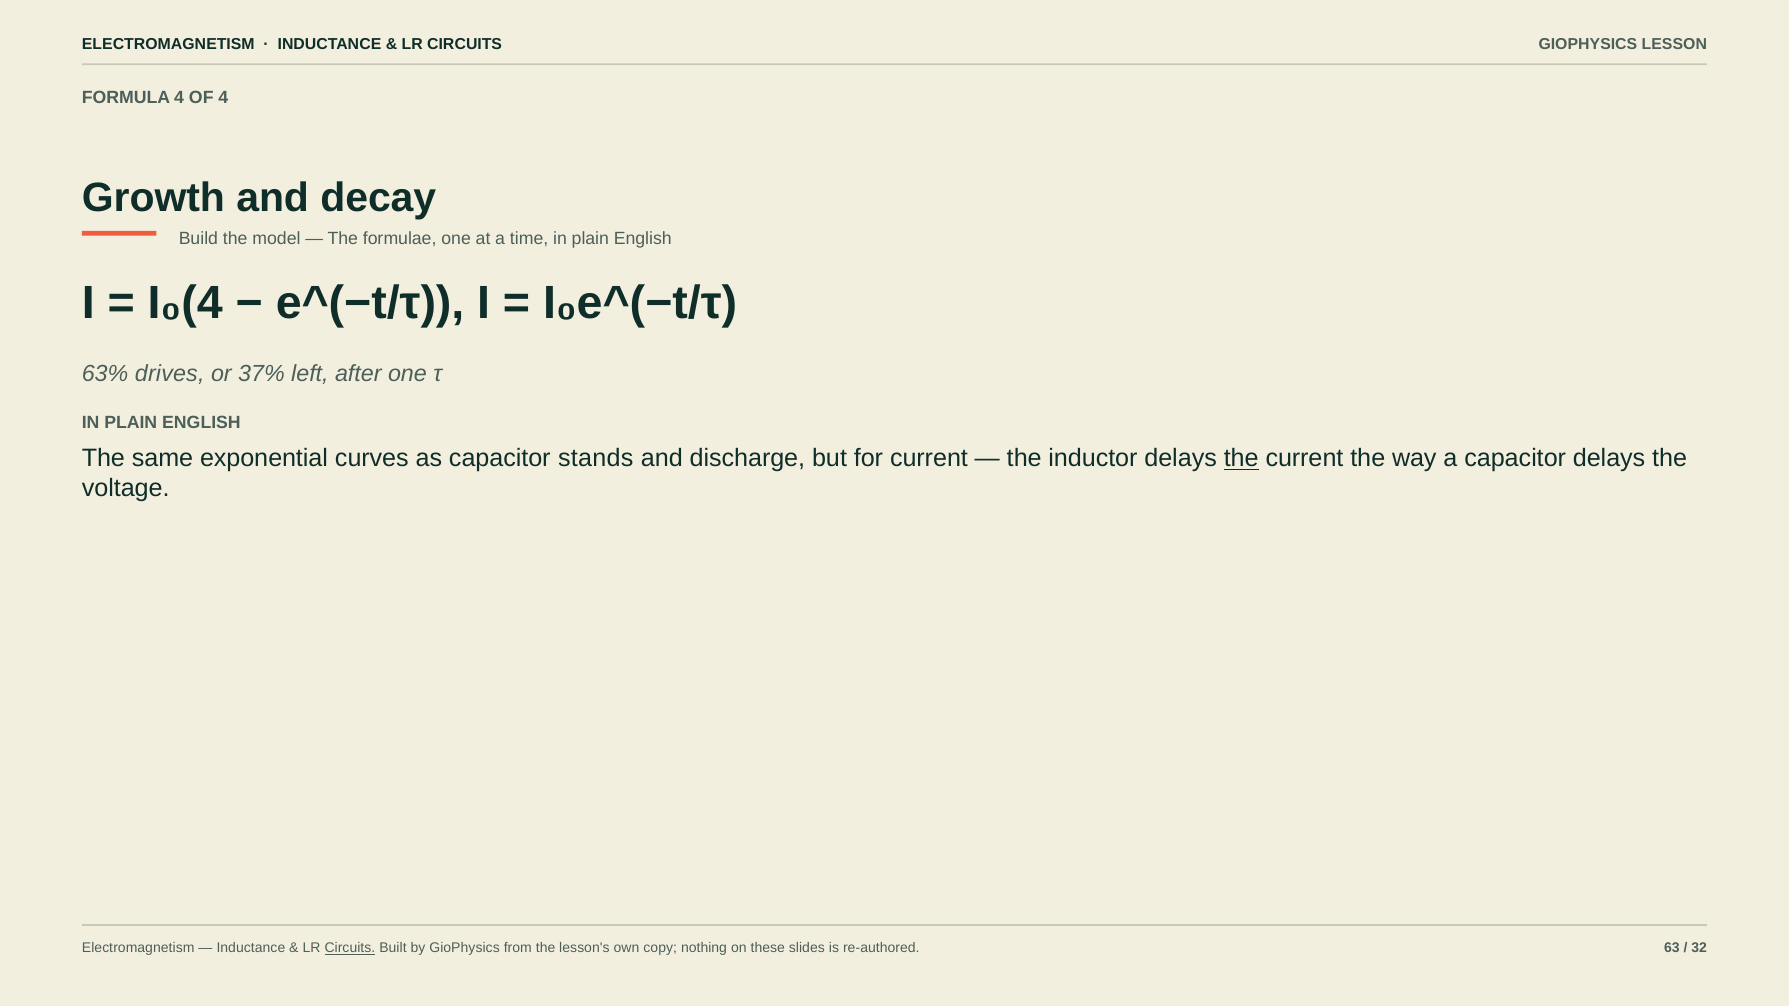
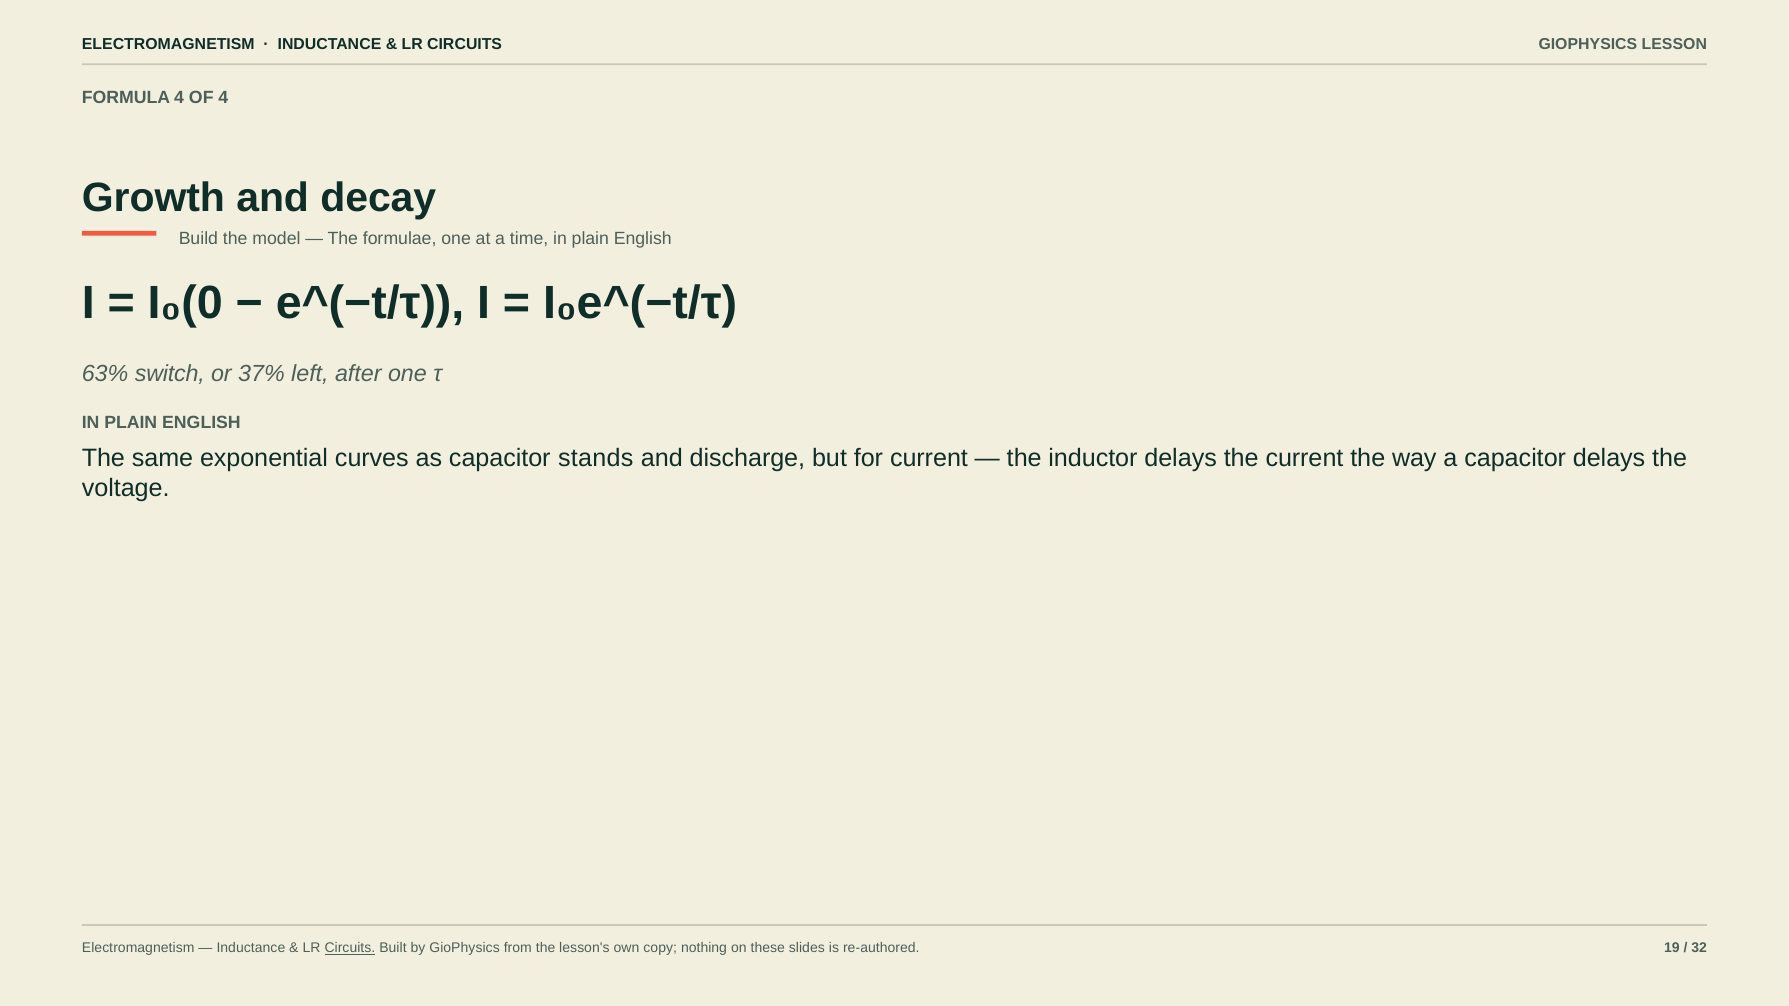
I₀(4: I₀(4 -> I₀(0 (185, 303)
drives: drives -> switch (170, 374)
the underline: present -> none (1241, 459)
63: 63 -> 19 (1672, 949)
